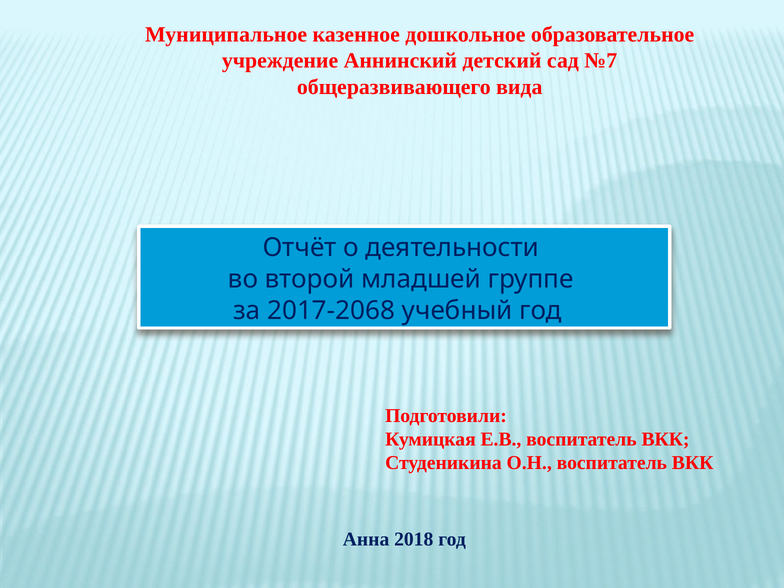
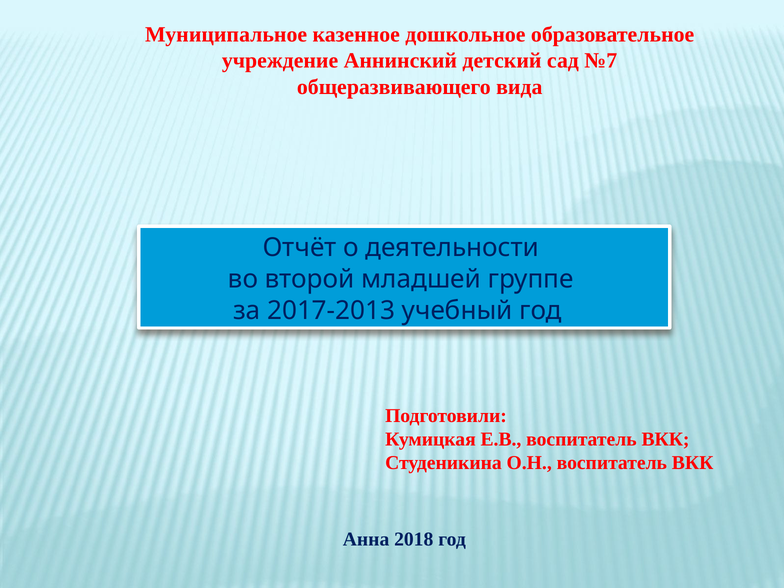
2017-2068: 2017-2068 -> 2017-2013 (331, 310)
